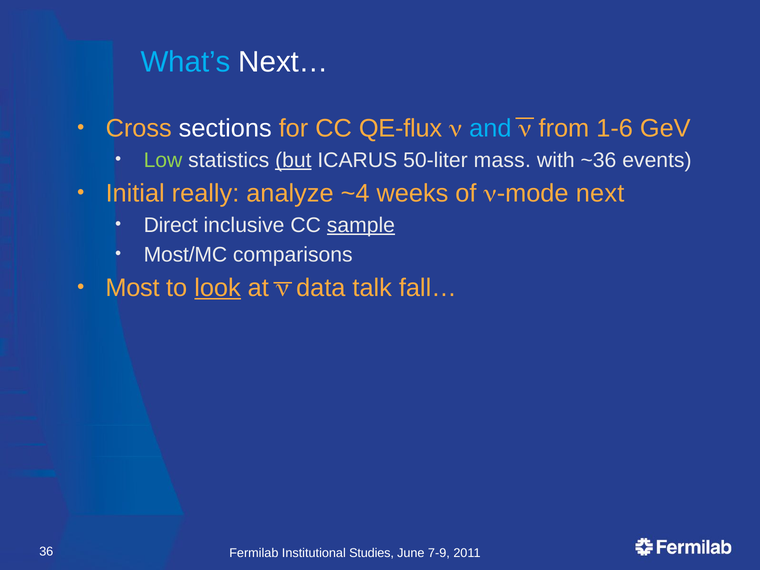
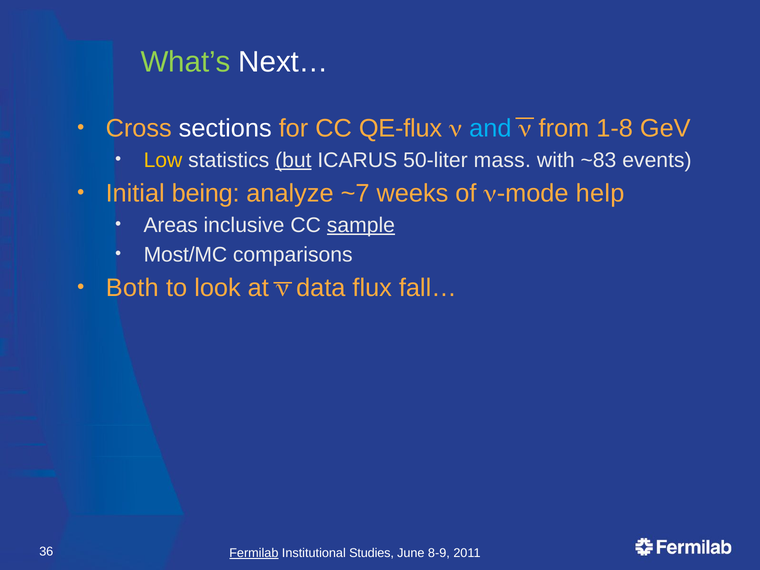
What’s colour: light blue -> light green (185, 62)
1-6: 1-6 -> 1-8 (615, 128)
Low colour: light green -> yellow (163, 160)
~36: ~36 -> ~83 (598, 160)
really: really -> being (206, 193)
~4: ~4 -> ~7 (355, 193)
next: next -> help (600, 193)
Direct: Direct -> Areas (171, 225)
Most: Most -> Both (132, 288)
look underline: present -> none (217, 288)
talk: talk -> flux (372, 288)
Fermilab underline: none -> present (254, 553)
7-9: 7-9 -> 8-9 (439, 553)
